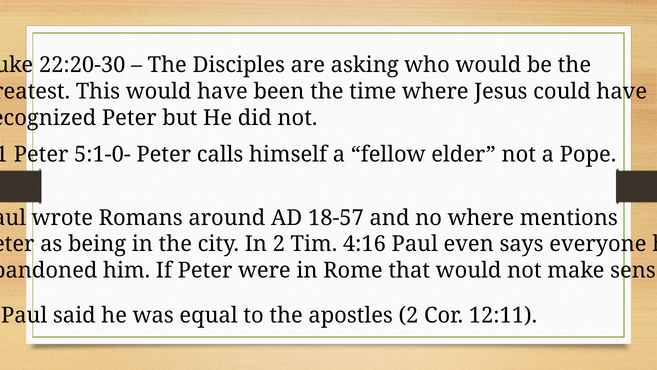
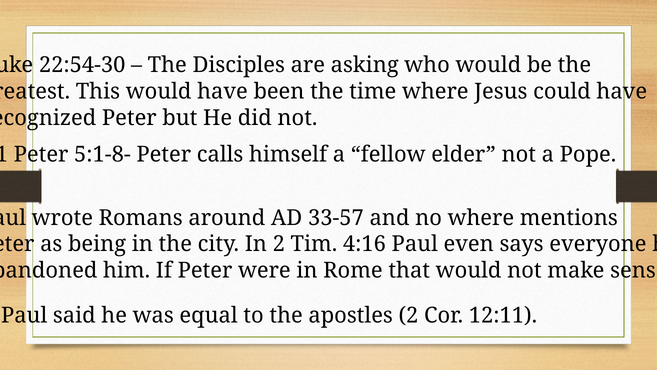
22:20-30: 22:20-30 -> 22:54-30 (82, 65)
5:1-0-: 5:1-0- -> 5:1-8- (102, 155)
18-57: 18-57 -> 33-57 (336, 218)
